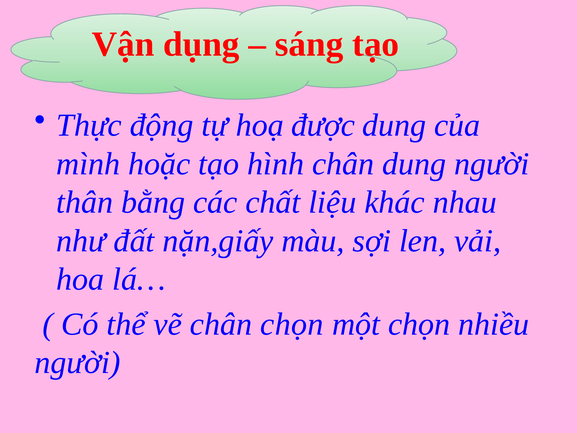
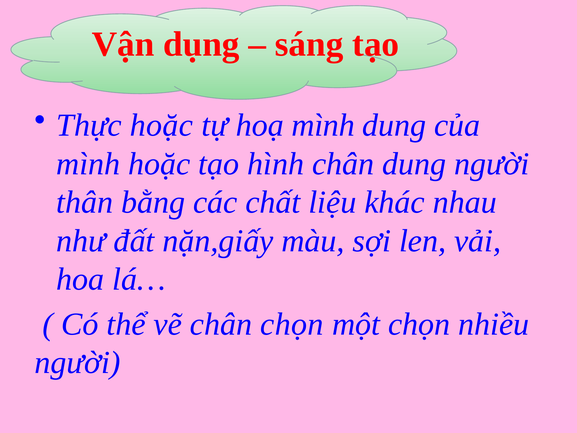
Thực động: động -> hoặc (161, 125)
hoạ được: được -> mình (323, 125)
